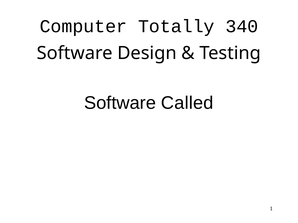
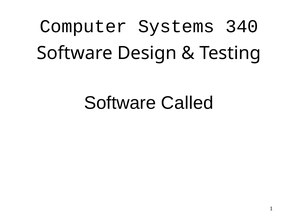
Totally: Totally -> Systems (176, 26)
